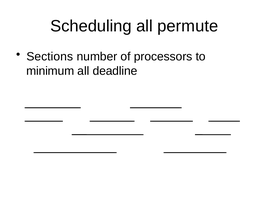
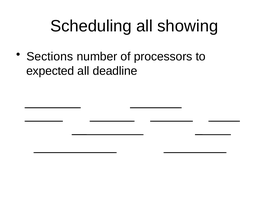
permute: permute -> showing (188, 26)
minimum: minimum -> expected (50, 71)
